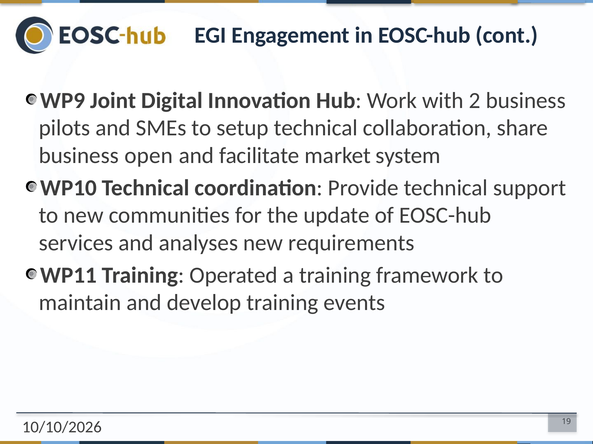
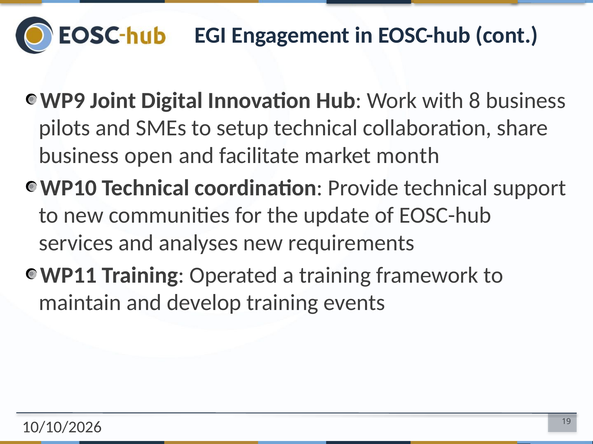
2: 2 -> 8 (475, 101)
system: system -> month (408, 156)
